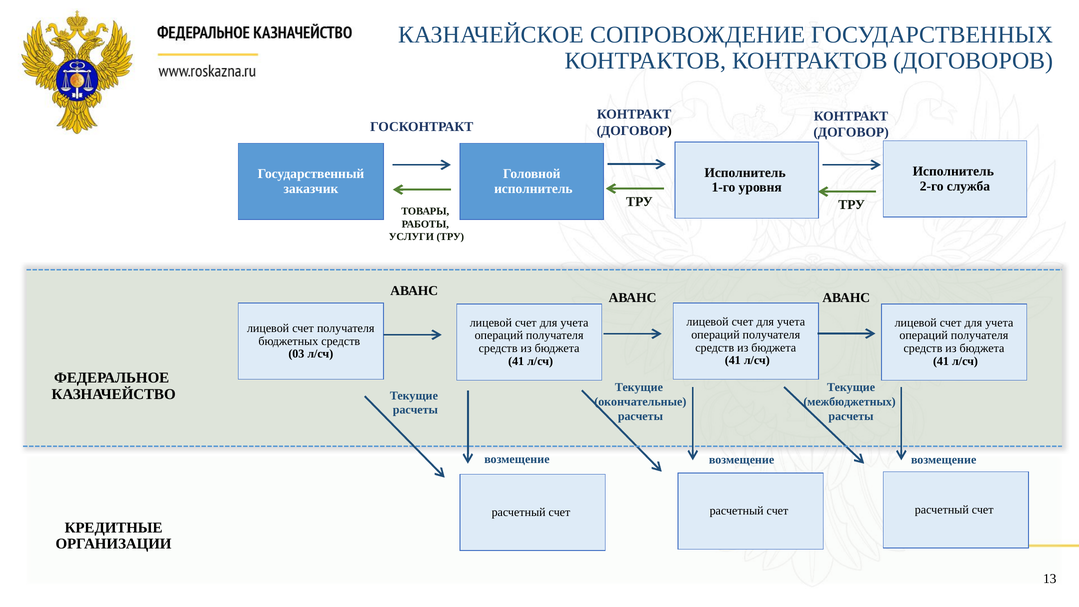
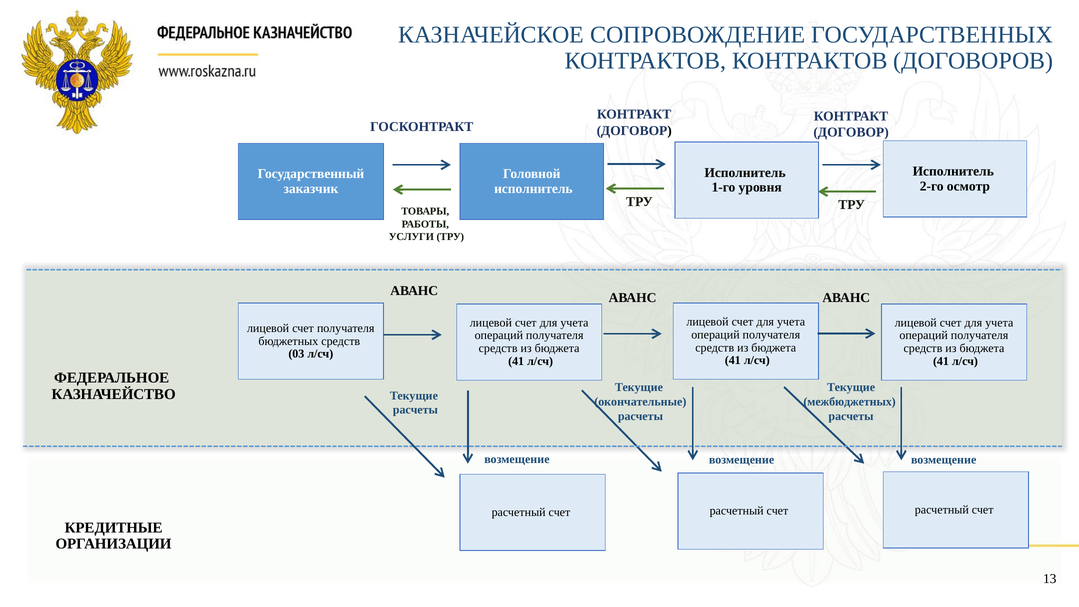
служба: служба -> осмотр (968, 186)
